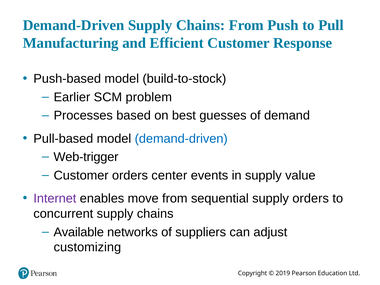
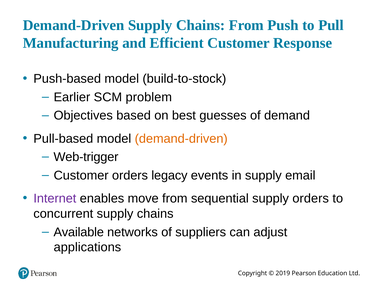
Processes: Processes -> Objectives (83, 116)
demand-driven colour: blue -> orange (181, 139)
center: center -> legacy (169, 175)
value: value -> email (300, 175)
customizing: customizing -> applications (87, 247)
